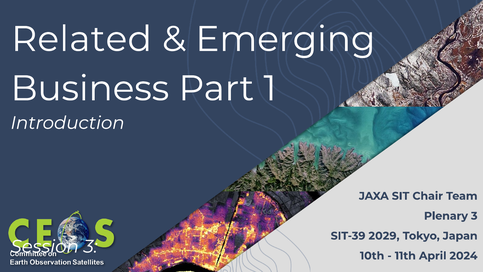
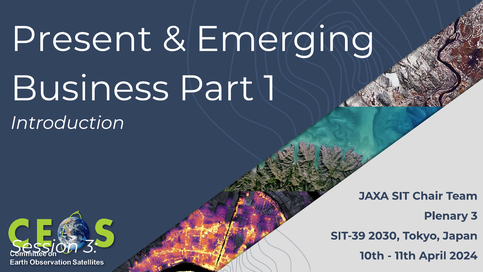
Related: Related -> Present (82, 39)
2029: 2029 -> 2030 (384, 236)
